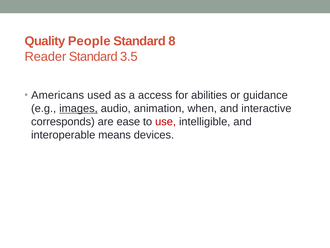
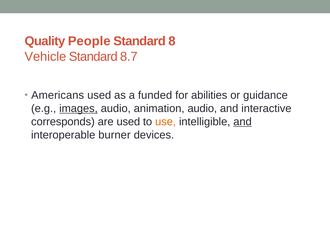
Reader: Reader -> Vehicle (45, 57)
3.5: 3.5 -> 8.7 (129, 57)
access: access -> funded (155, 95)
animation when: when -> audio (202, 108)
are ease: ease -> used (128, 122)
use colour: red -> orange (166, 122)
and underline: none -> present (243, 122)
means: means -> burner (114, 135)
